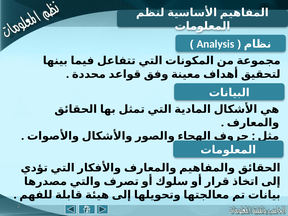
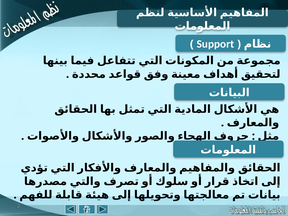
Analysis: Analysis -> Support (215, 44)
